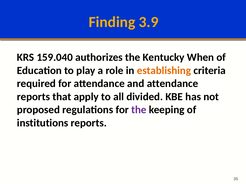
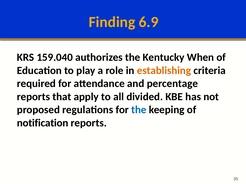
3.9: 3.9 -> 6.9 (149, 22)
and attendance: attendance -> percentage (172, 84)
the colour: purple -> blue (139, 110)
institutions: institutions -> notification (43, 123)
